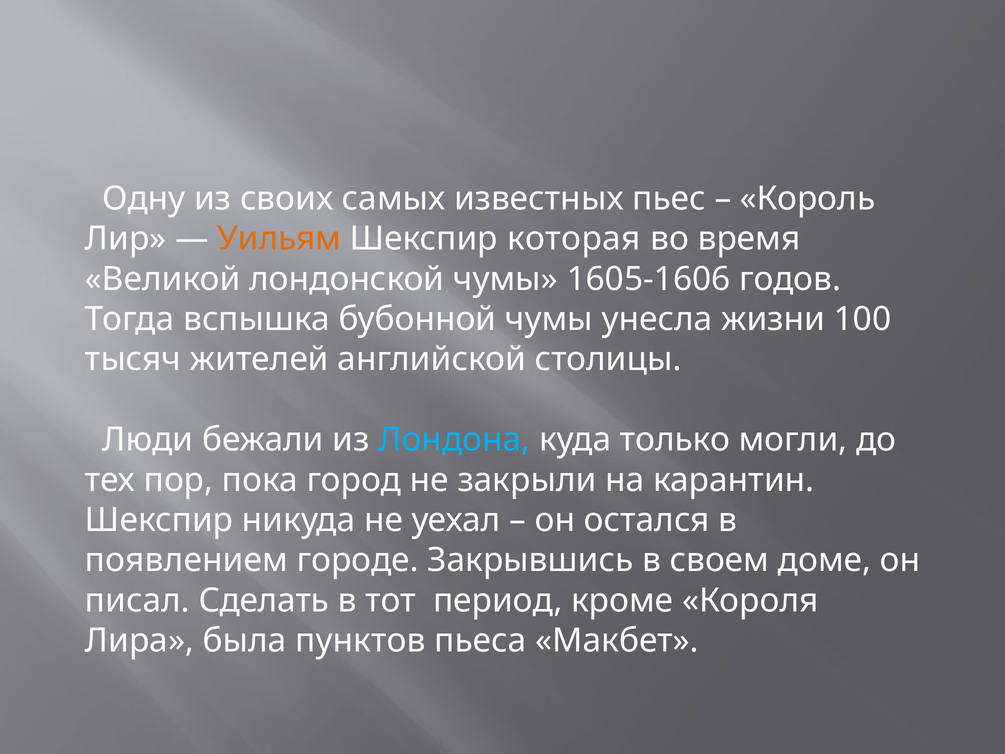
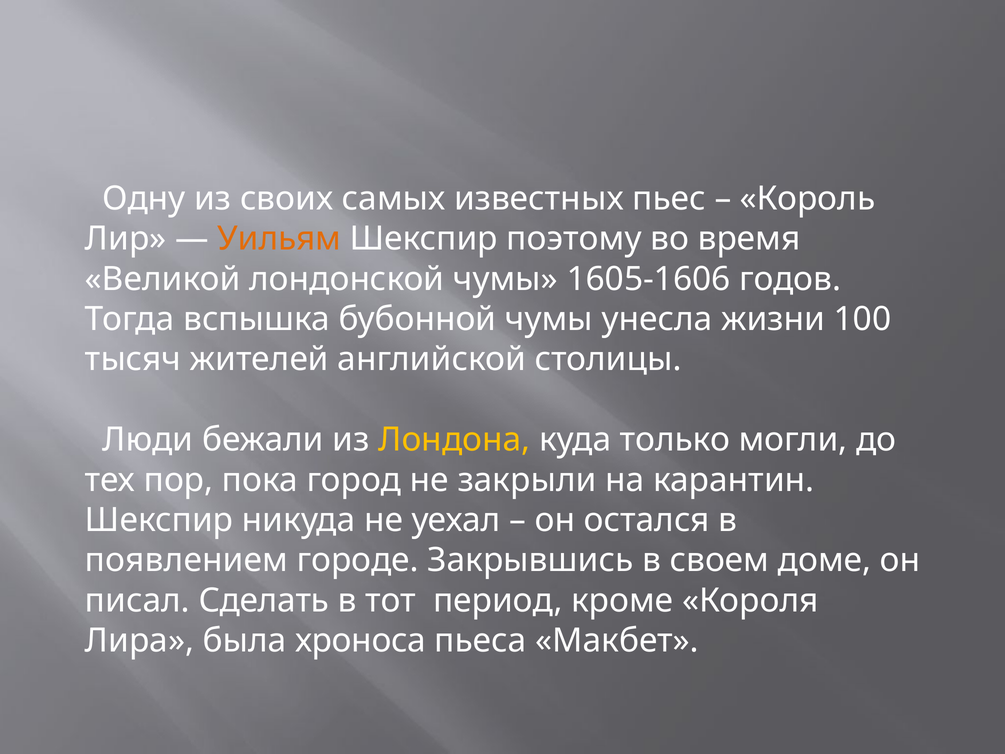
которая: которая -> поэтому (574, 239)
Лондона colour: light blue -> yellow (454, 440)
пунктов: пунктов -> хроноса (361, 641)
